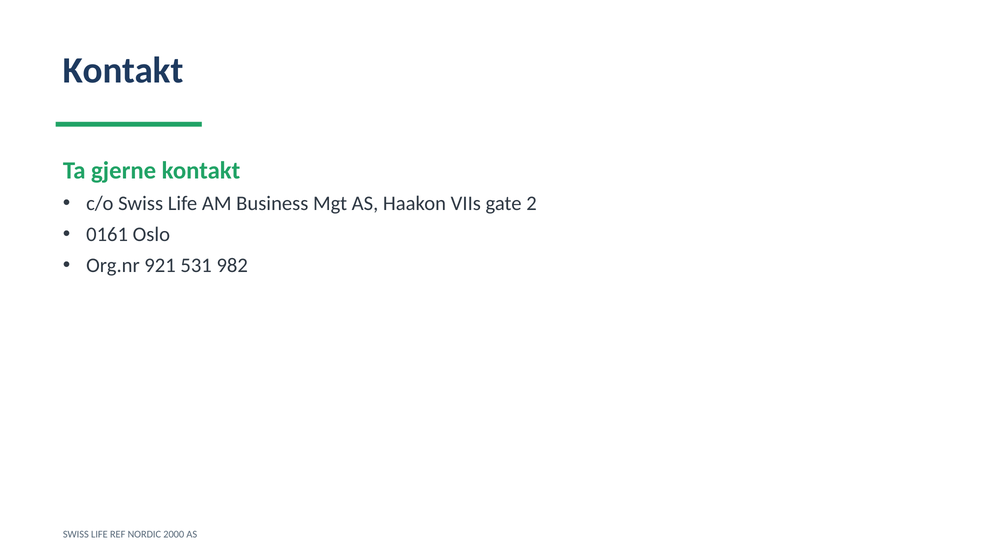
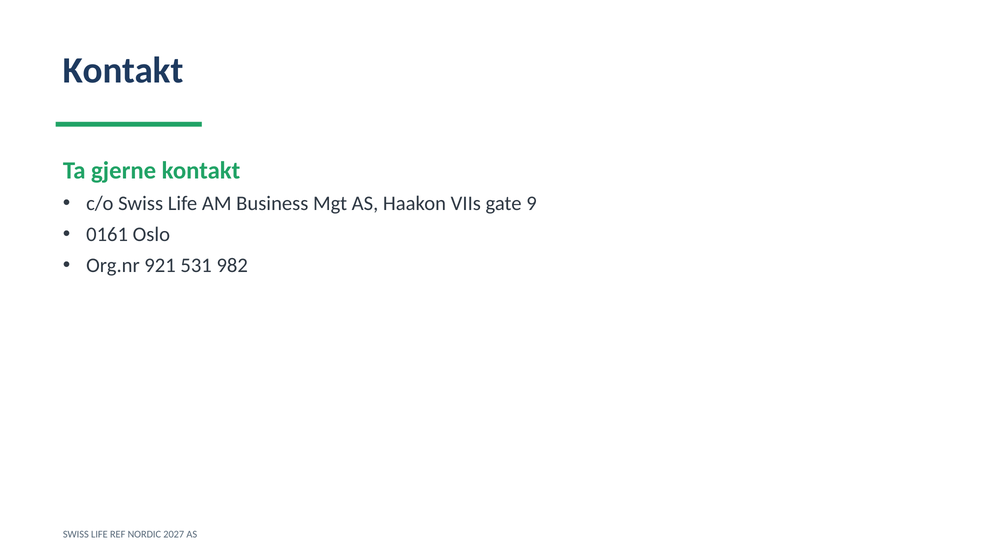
2: 2 -> 9 (531, 204)
2000: 2000 -> 2027 (174, 534)
